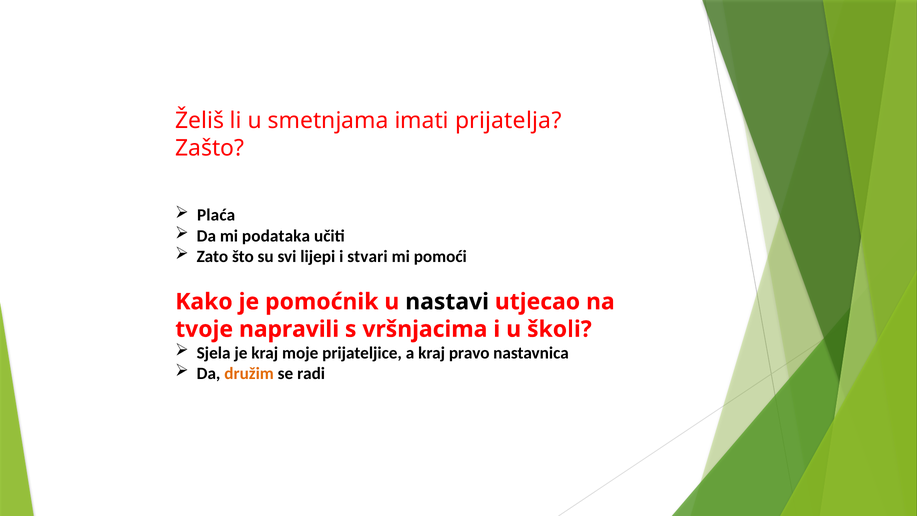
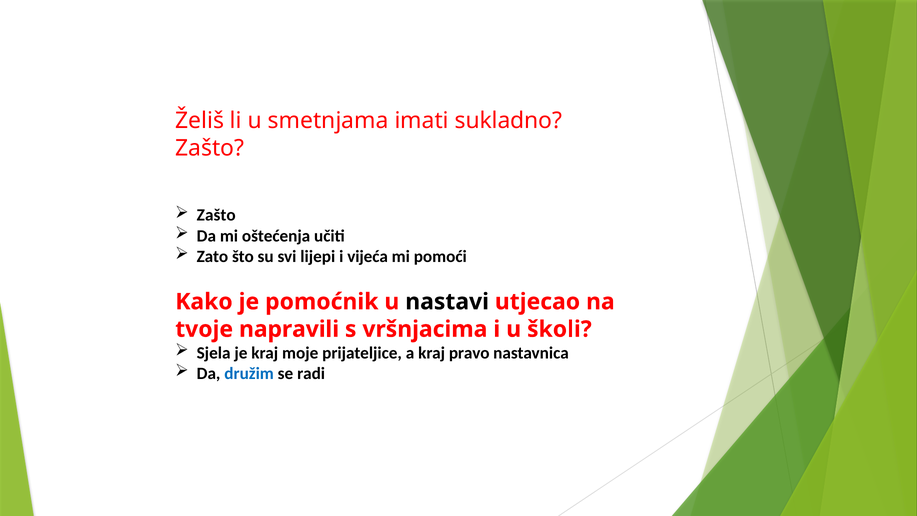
prijatelja: prijatelja -> sukladno (508, 121)
Plaća: Plaća -> Zašto (216, 215)
podataka: podataka -> oštećenja (276, 236)
stvari: stvari -> vijeća (368, 257)
družim colour: orange -> blue (249, 373)
